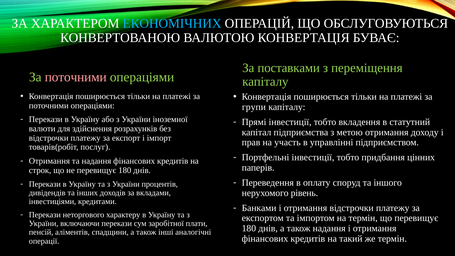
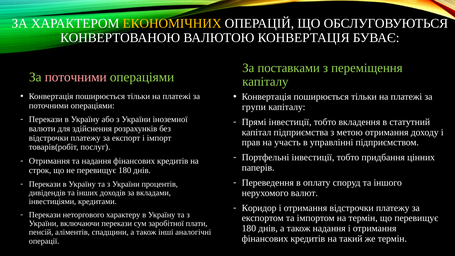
ЕКОНОМІЧНИХ colour: light blue -> yellow (172, 24)
рівень: рівень -> валют (304, 193)
Банками: Банками -> Коридор (259, 208)
